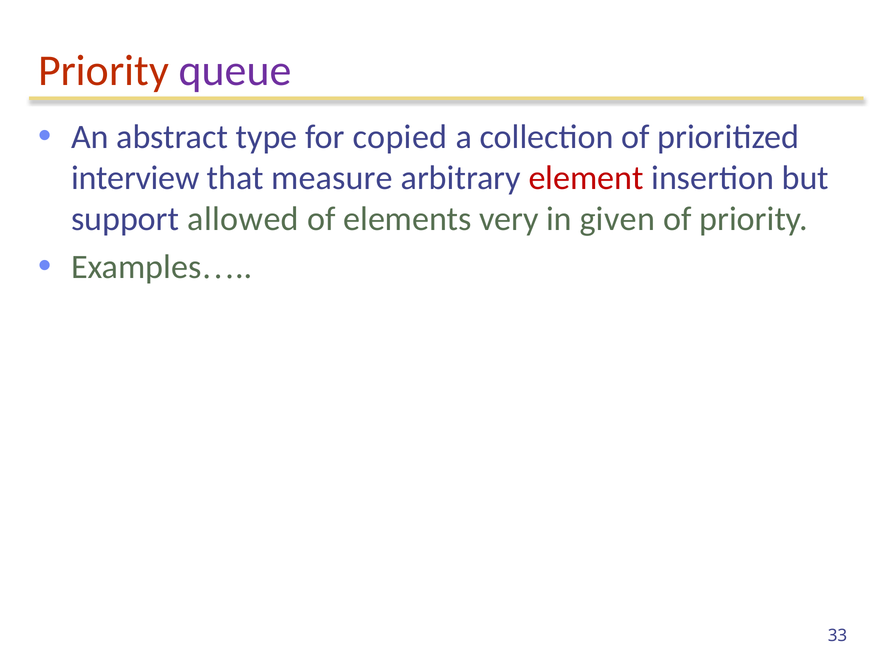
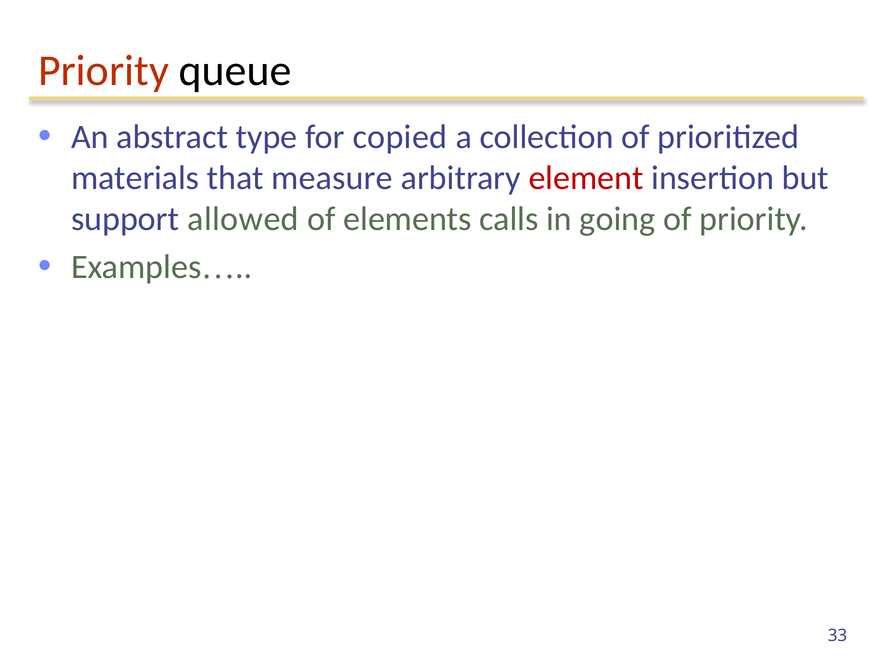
queue colour: purple -> black (235, 70)
interview: interview -> materials (135, 178)
very: very -> calls (509, 219)
given: given -> going (618, 219)
